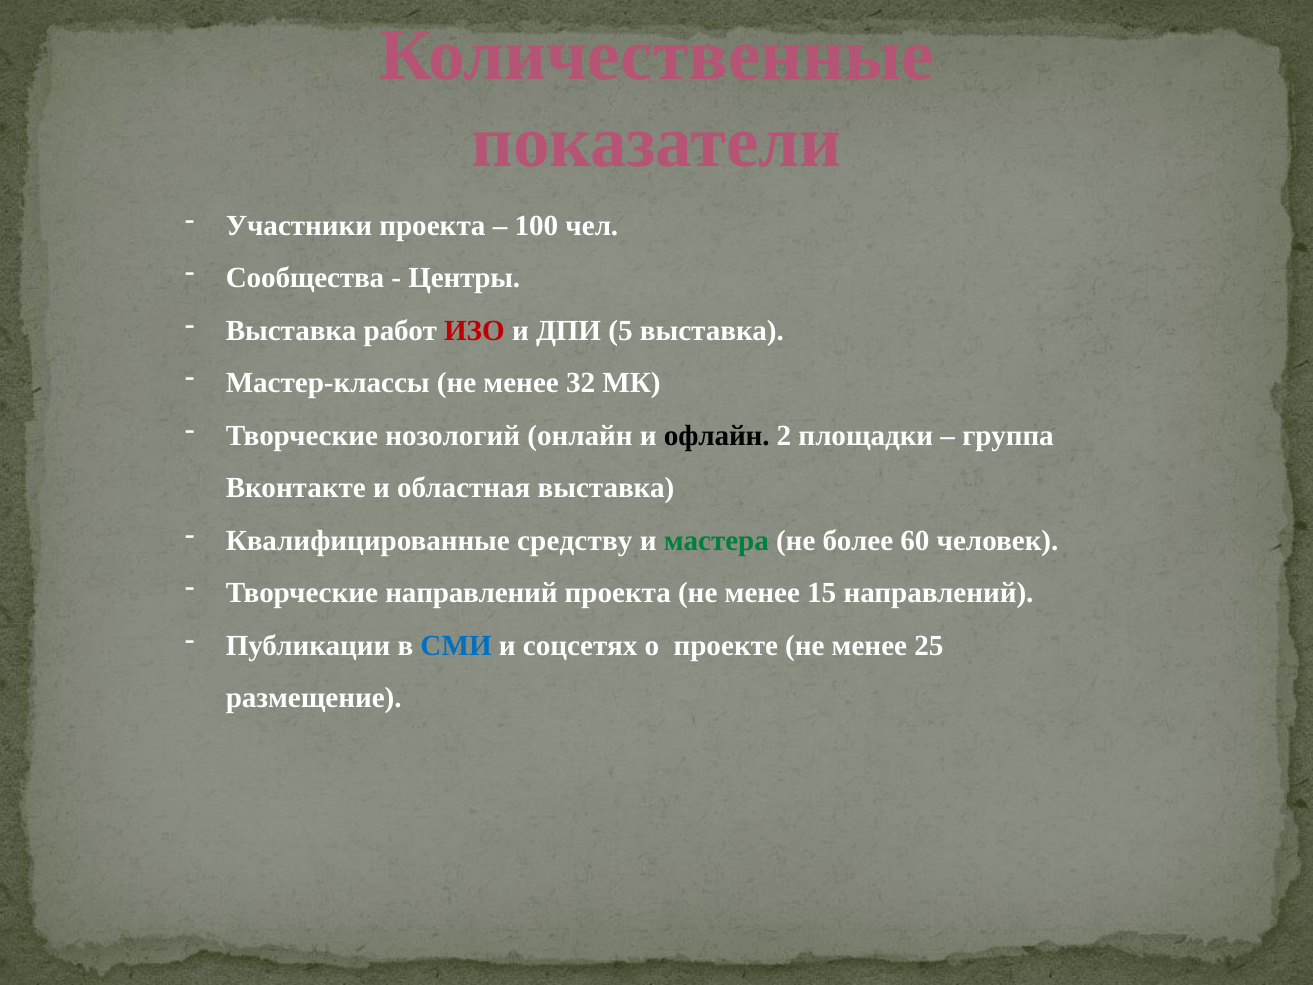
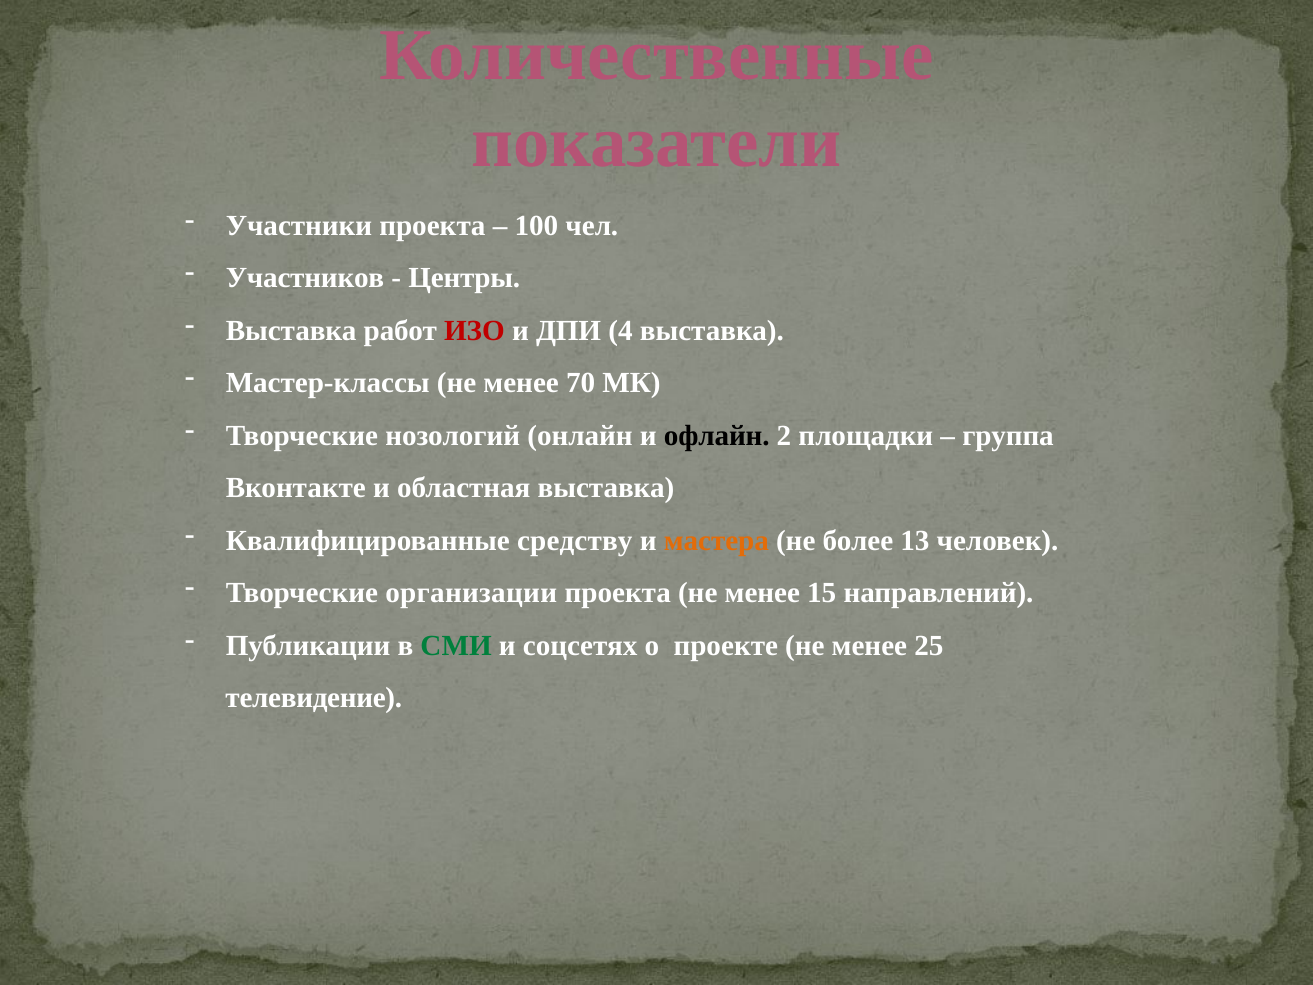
Сообщества: Сообщества -> Участников (305, 278)
5: 5 -> 4 (621, 331)
32: 32 -> 70 (581, 383)
мастера colour: green -> orange (716, 540)
60: 60 -> 13 (915, 540)
Творческие направлений: направлений -> организации (471, 593)
СМИ colour: blue -> green (456, 645)
размещение: размещение -> телевидение (314, 698)
